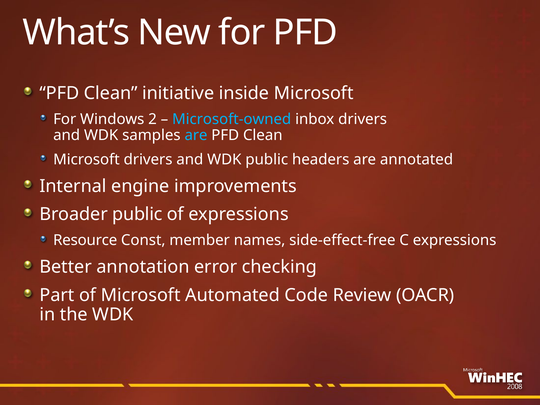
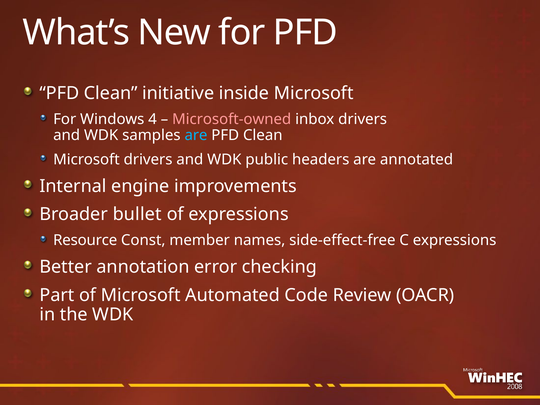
2: 2 -> 4 (153, 119)
Microsoft-owned colour: light blue -> pink (232, 119)
Broader public: public -> bullet (137, 214)
